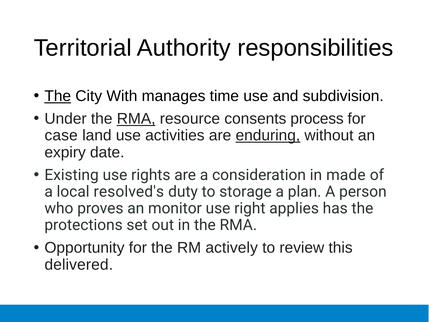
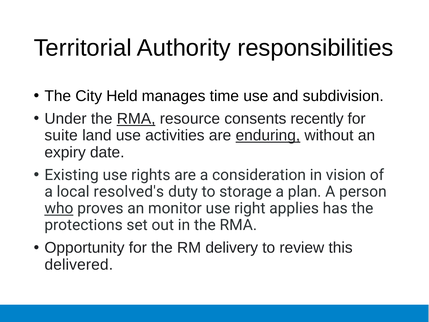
The underline: present -> none (58, 96)
With: With -> Held (122, 96)
process: process -> recently (317, 119)
case: case -> suite (61, 135)
made: made -> vision (346, 175)
who underline: none -> present (59, 208)
actively: actively -> delivery (232, 248)
